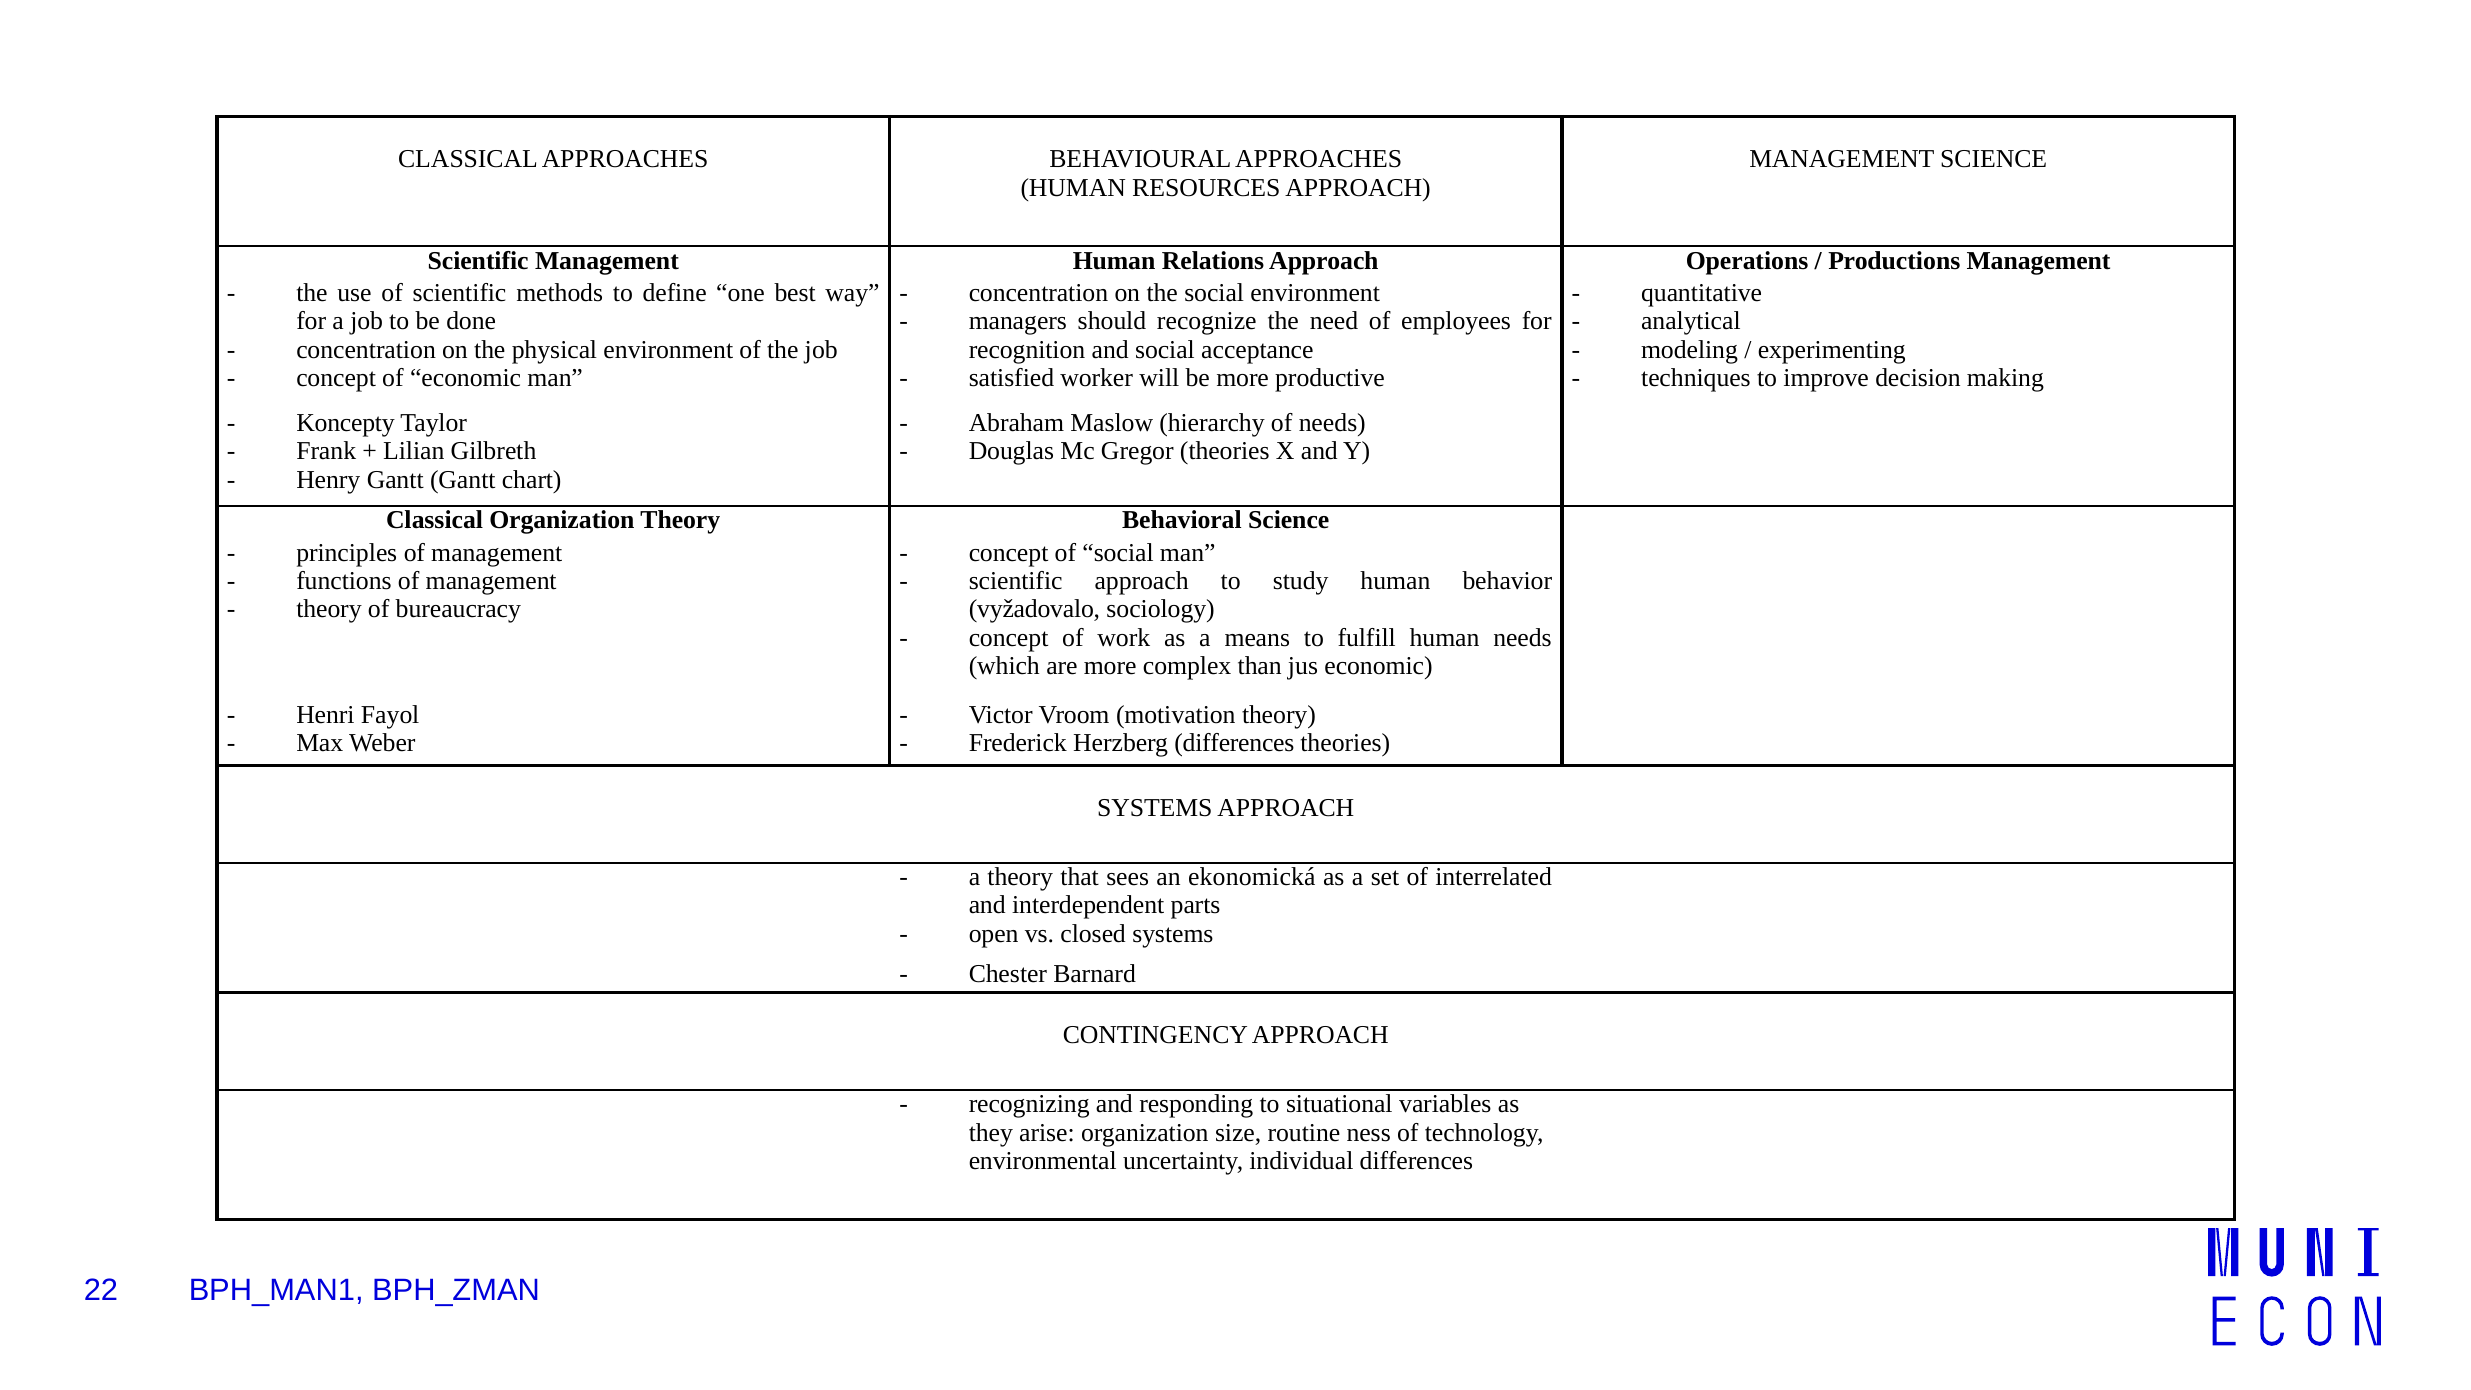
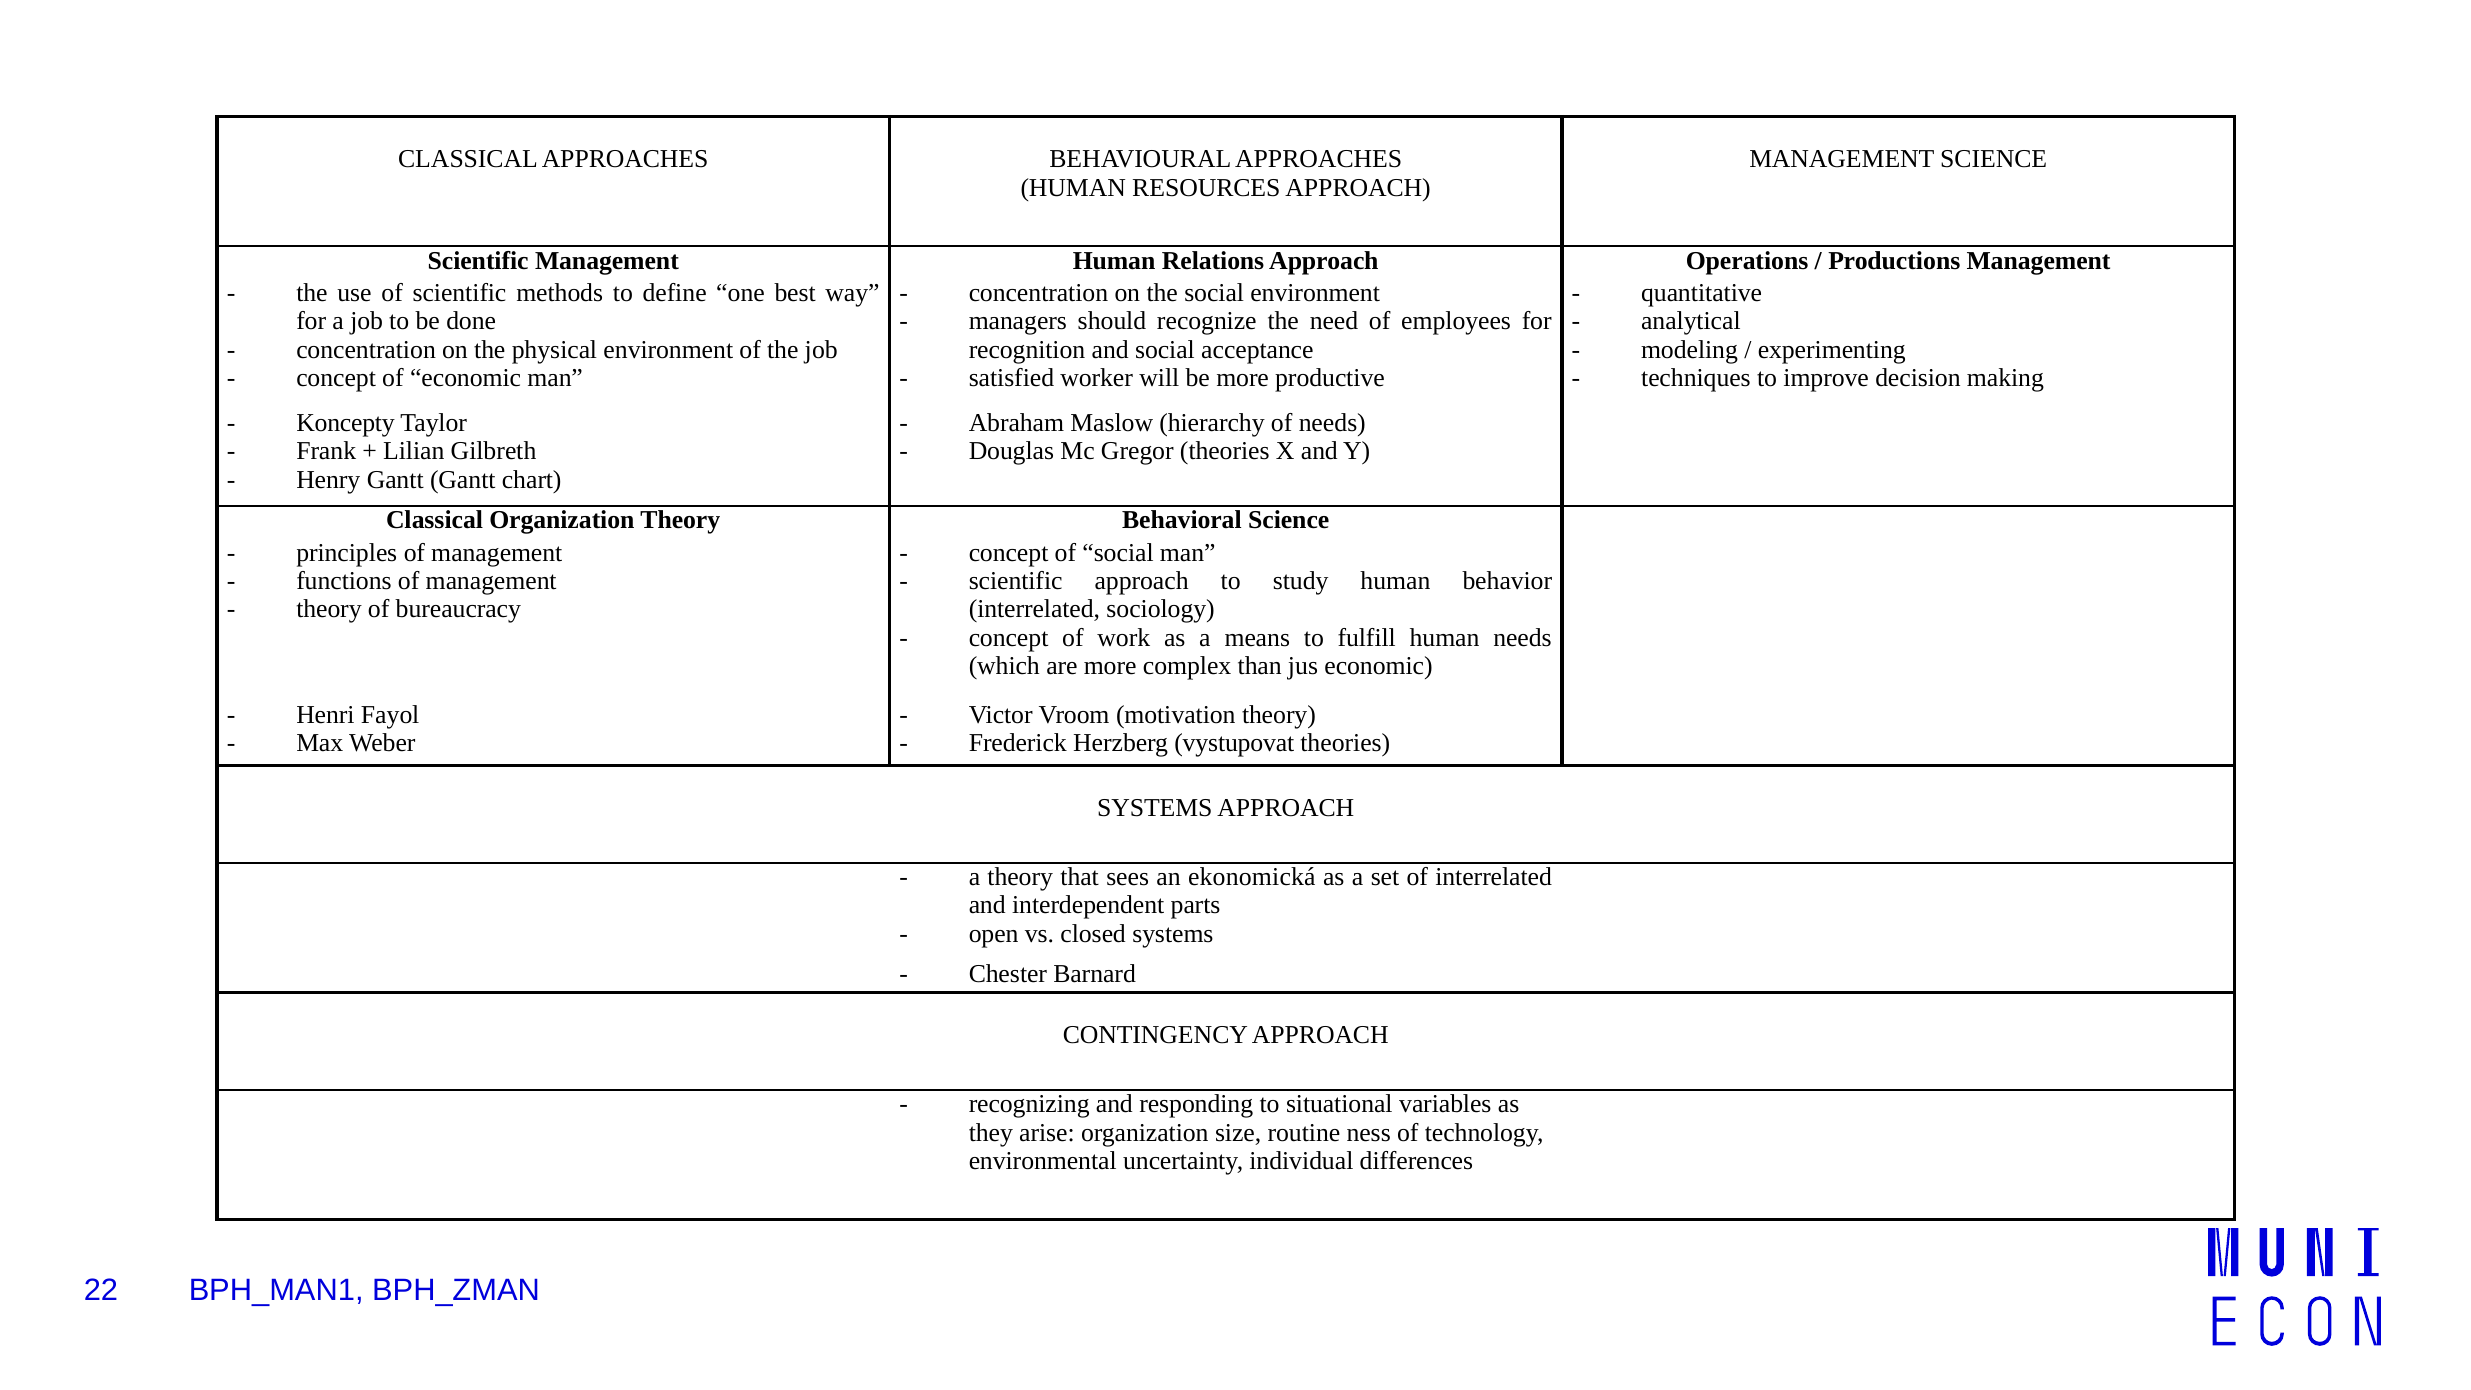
vyžadovalo: vyžadovalo -> interrelated (1034, 609)
Herzberg differences: differences -> vystupovat (1234, 743)
